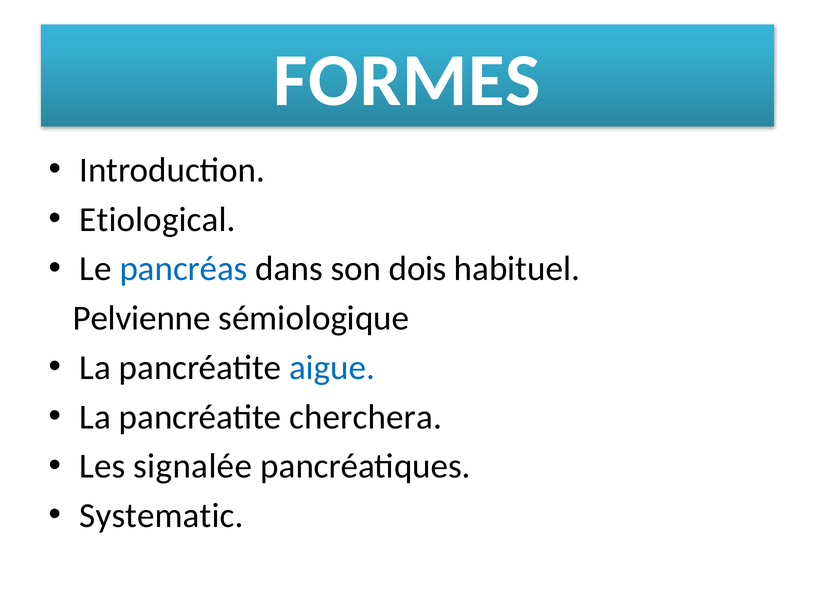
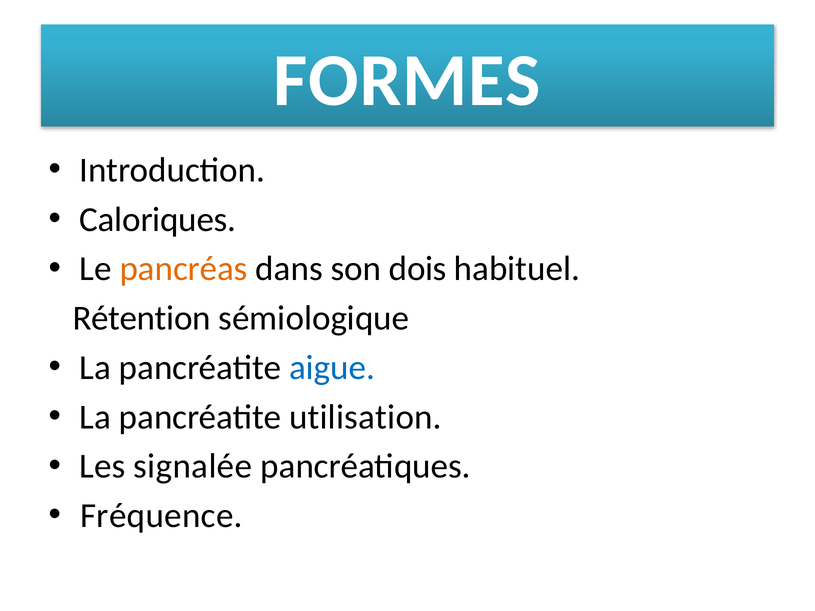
Etiological: Etiological -> Caloriques (158, 220)
pancréas colour: blue -> orange (184, 269)
Pelvienne: Pelvienne -> Rétention (142, 318)
cherchera: cherchera -> utilisation (365, 417)
Systematic: Systematic -> Fréquence (161, 516)
